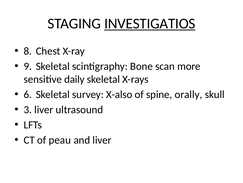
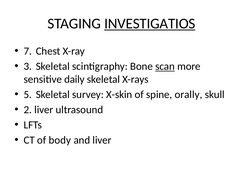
8: 8 -> 7 (28, 51)
9: 9 -> 3 (28, 66)
scan underline: none -> present (165, 66)
6: 6 -> 5 (28, 94)
X-also: X-also -> X-skin (119, 94)
3: 3 -> 2 (28, 109)
peau: peau -> body (60, 140)
